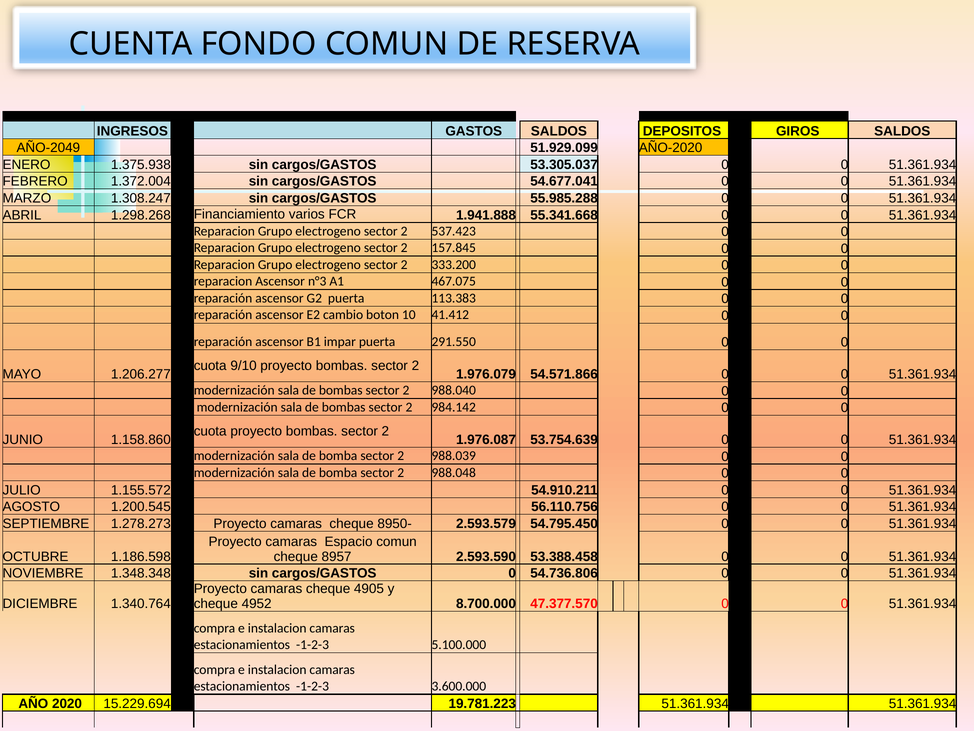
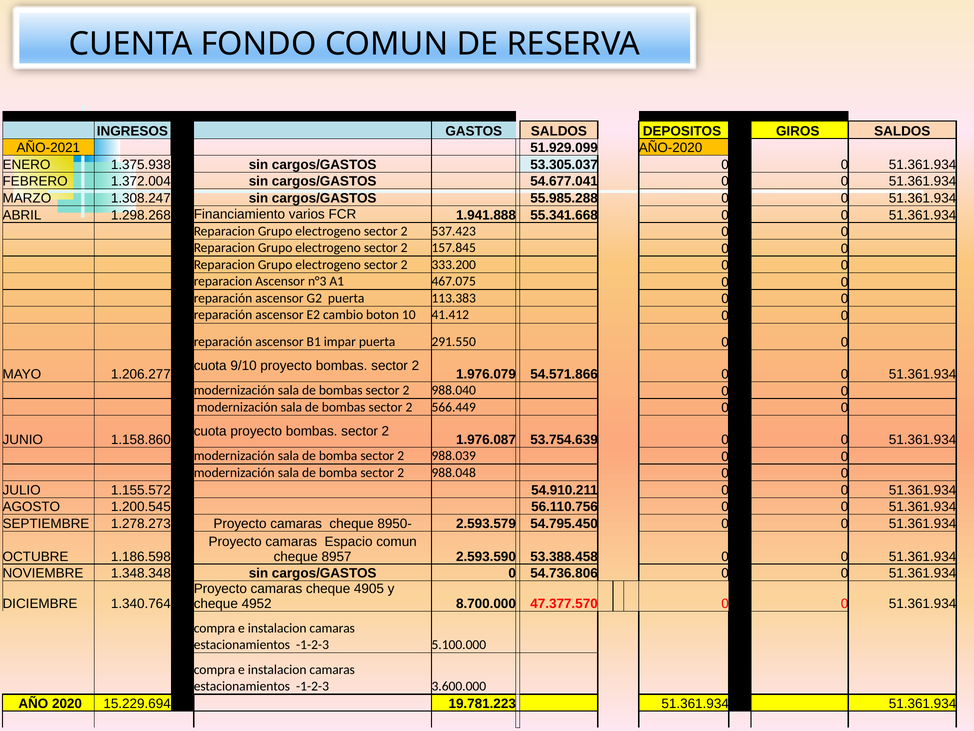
AÑO-2049: AÑO-2049 -> AÑO-2021 (48, 148)
984.142: 984.142 -> 566.449 (454, 407)
